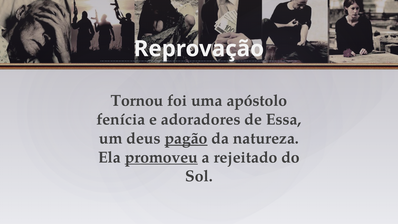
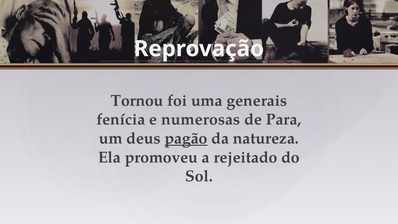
apóstolo: apóstolo -> generais (257, 101)
adoradores: adoradores -> numerosas (201, 119)
Essa: Essa -> Para (284, 119)
promoveu underline: present -> none (161, 157)
